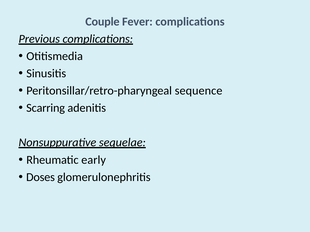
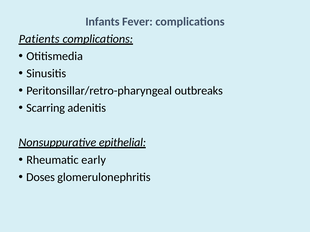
Couple: Couple -> Infants (102, 22)
Previous: Previous -> Patients (39, 39)
sequence: sequence -> outbreaks (199, 91)
sequelae: sequelae -> epithelial (122, 143)
